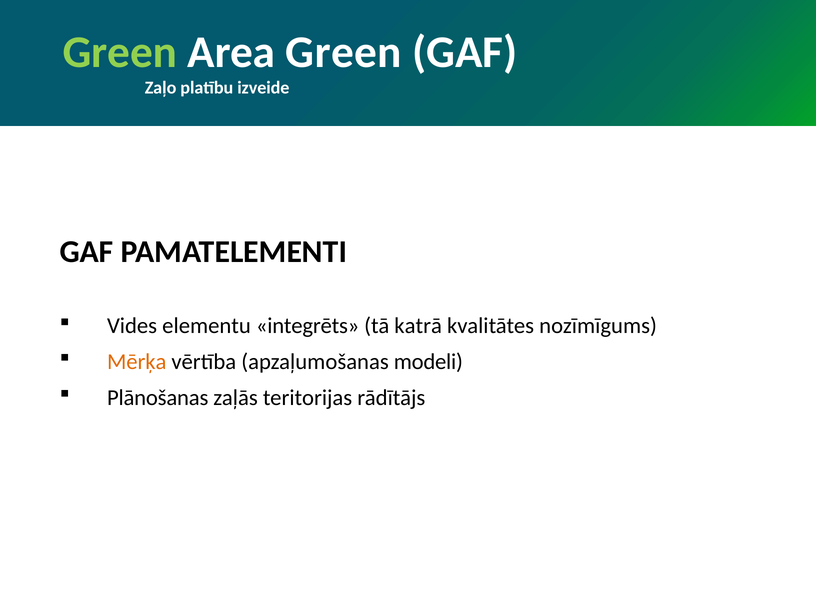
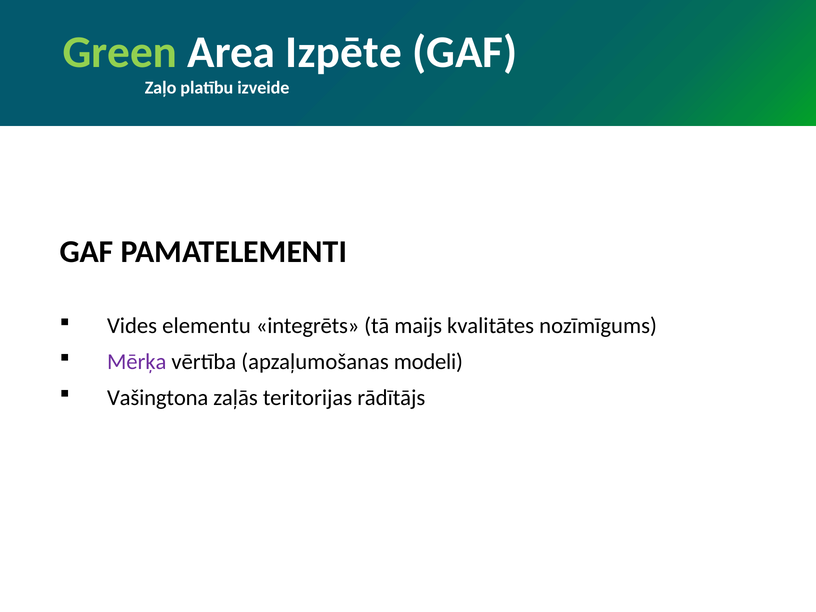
Area Green: Green -> Izpēte (344, 52)
katrā: katrā -> maijs (418, 326)
Mērķa colour: orange -> purple (137, 362)
Plānošanas: Plānošanas -> Vašingtona (158, 398)
